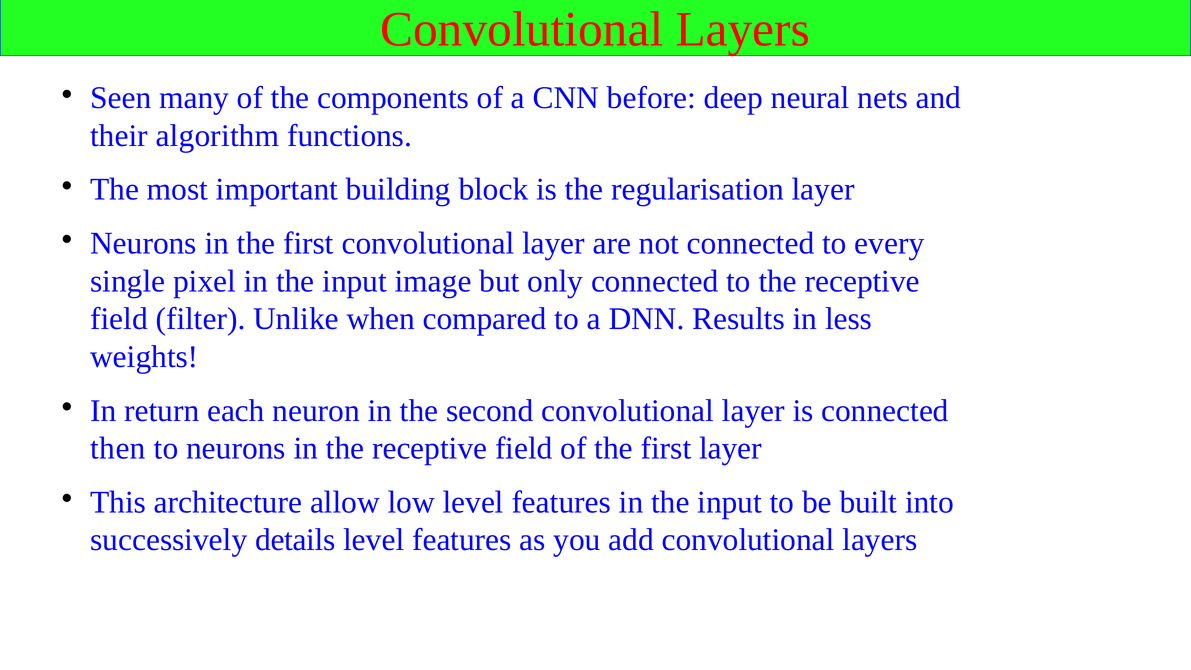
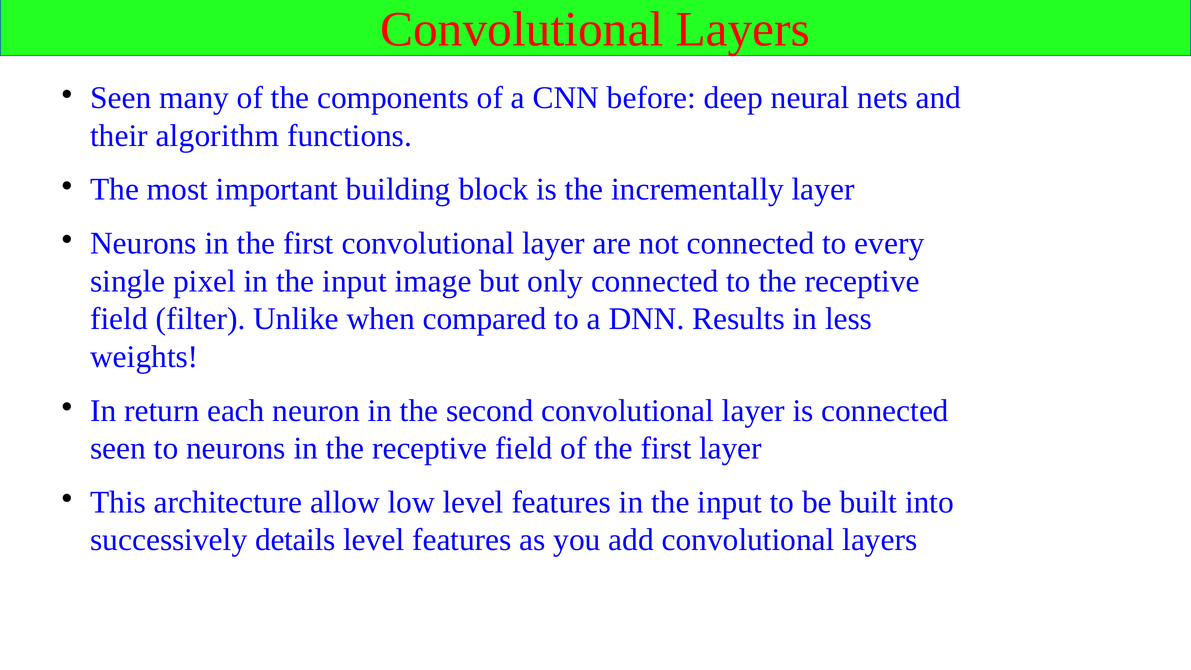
regularisation: regularisation -> incrementally (698, 189)
then: then -> seen (118, 448)
